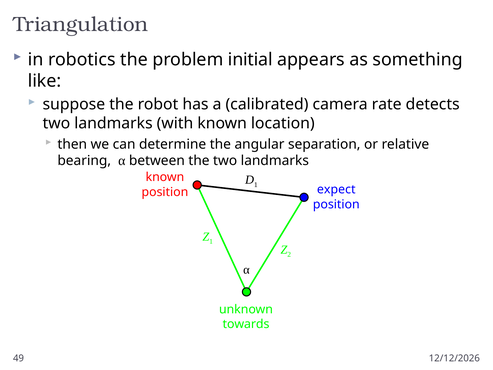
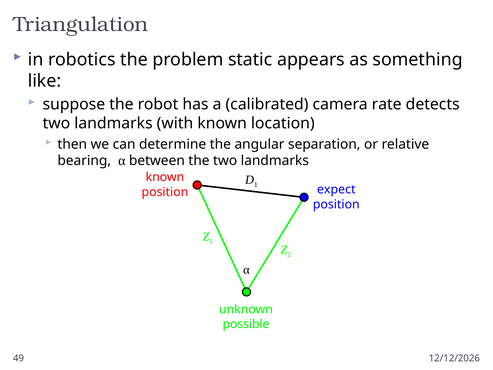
initial: initial -> static (250, 60)
towards: towards -> possible (246, 324)
